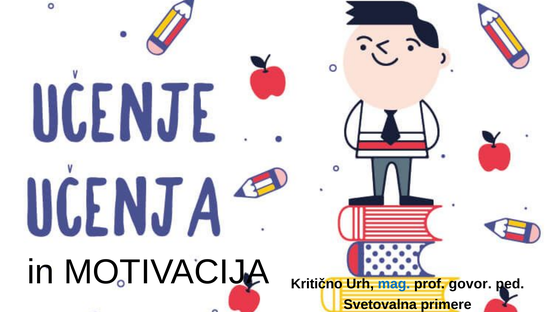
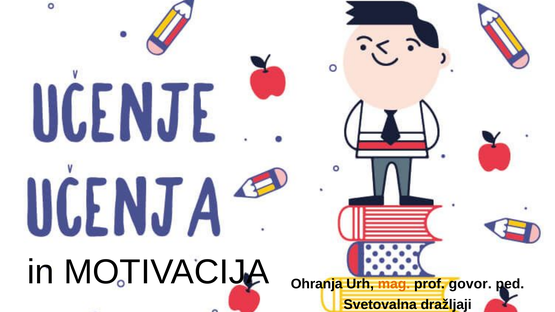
Kritično: Kritično -> Ohranja (317, 284)
mag colour: blue -> orange (394, 284)
primere: primere -> dražljaji (446, 305)
